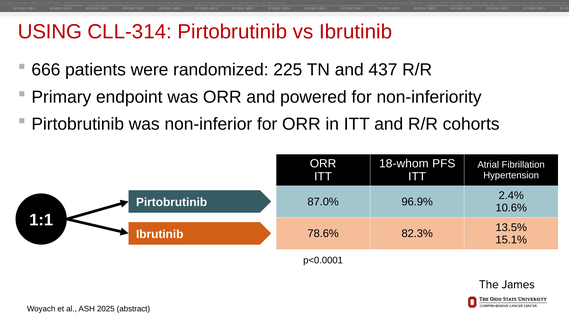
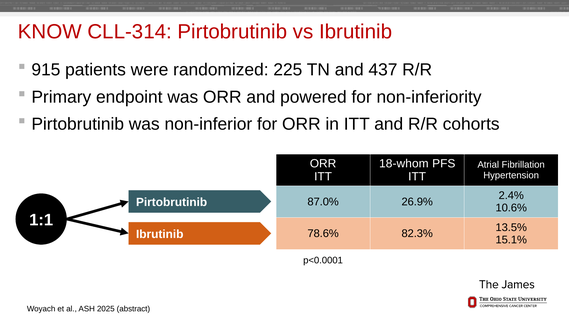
USING: USING -> KNOW (50, 32)
666: 666 -> 915 (46, 70)
96.9%: 96.9% -> 26.9% (417, 202)
